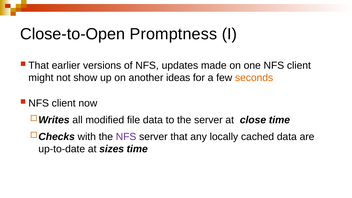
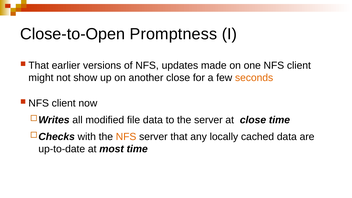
another ideas: ideas -> close (178, 78)
NFS colour: purple -> orange (126, 137)
sizes: sizes -> most (112, 149)
